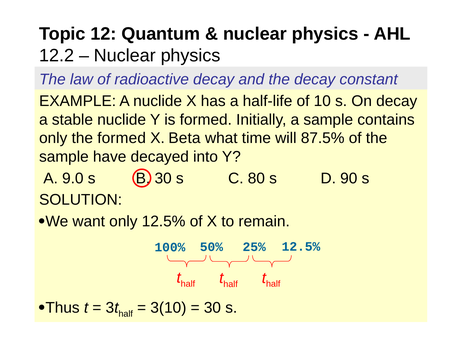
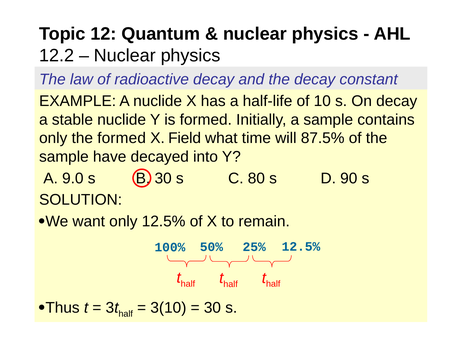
Beta: Beta -> Field (185, 138)
